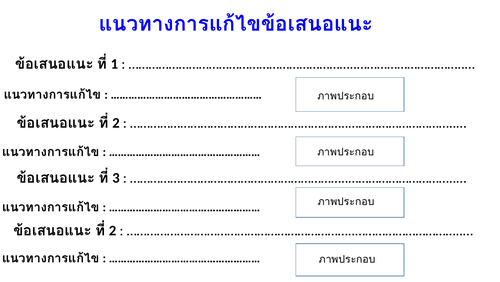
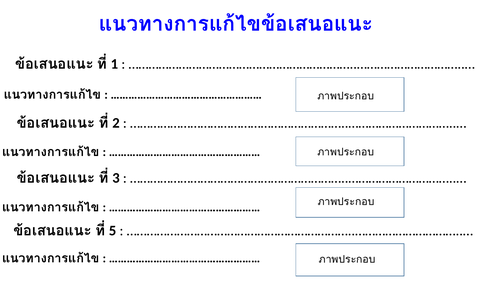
2: 2 -> 5 (113, 230)
